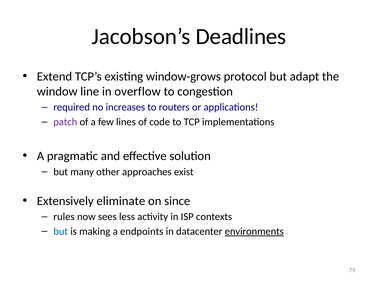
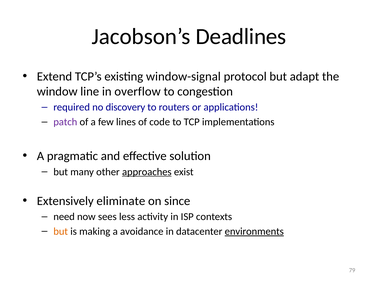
window-grows: window-grows -> window-signal (183, 76)
increases: increases -> discovery (125, 107)
approaches underline: none -> present (147, 172)
rules: rules -> need (64, 217)
but colour: blue -> orange (61, 232)
endpoints: endpoints -> avoidance (142, 232)
